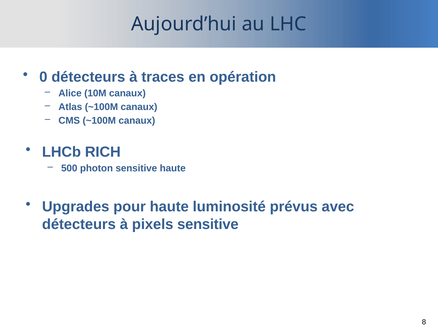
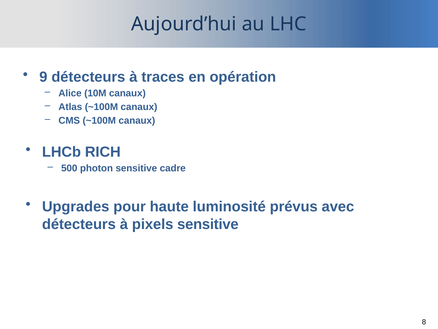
0: 0 -> 9 (43, 77)
sensitive haute: haute -> cadre (173, 168)
